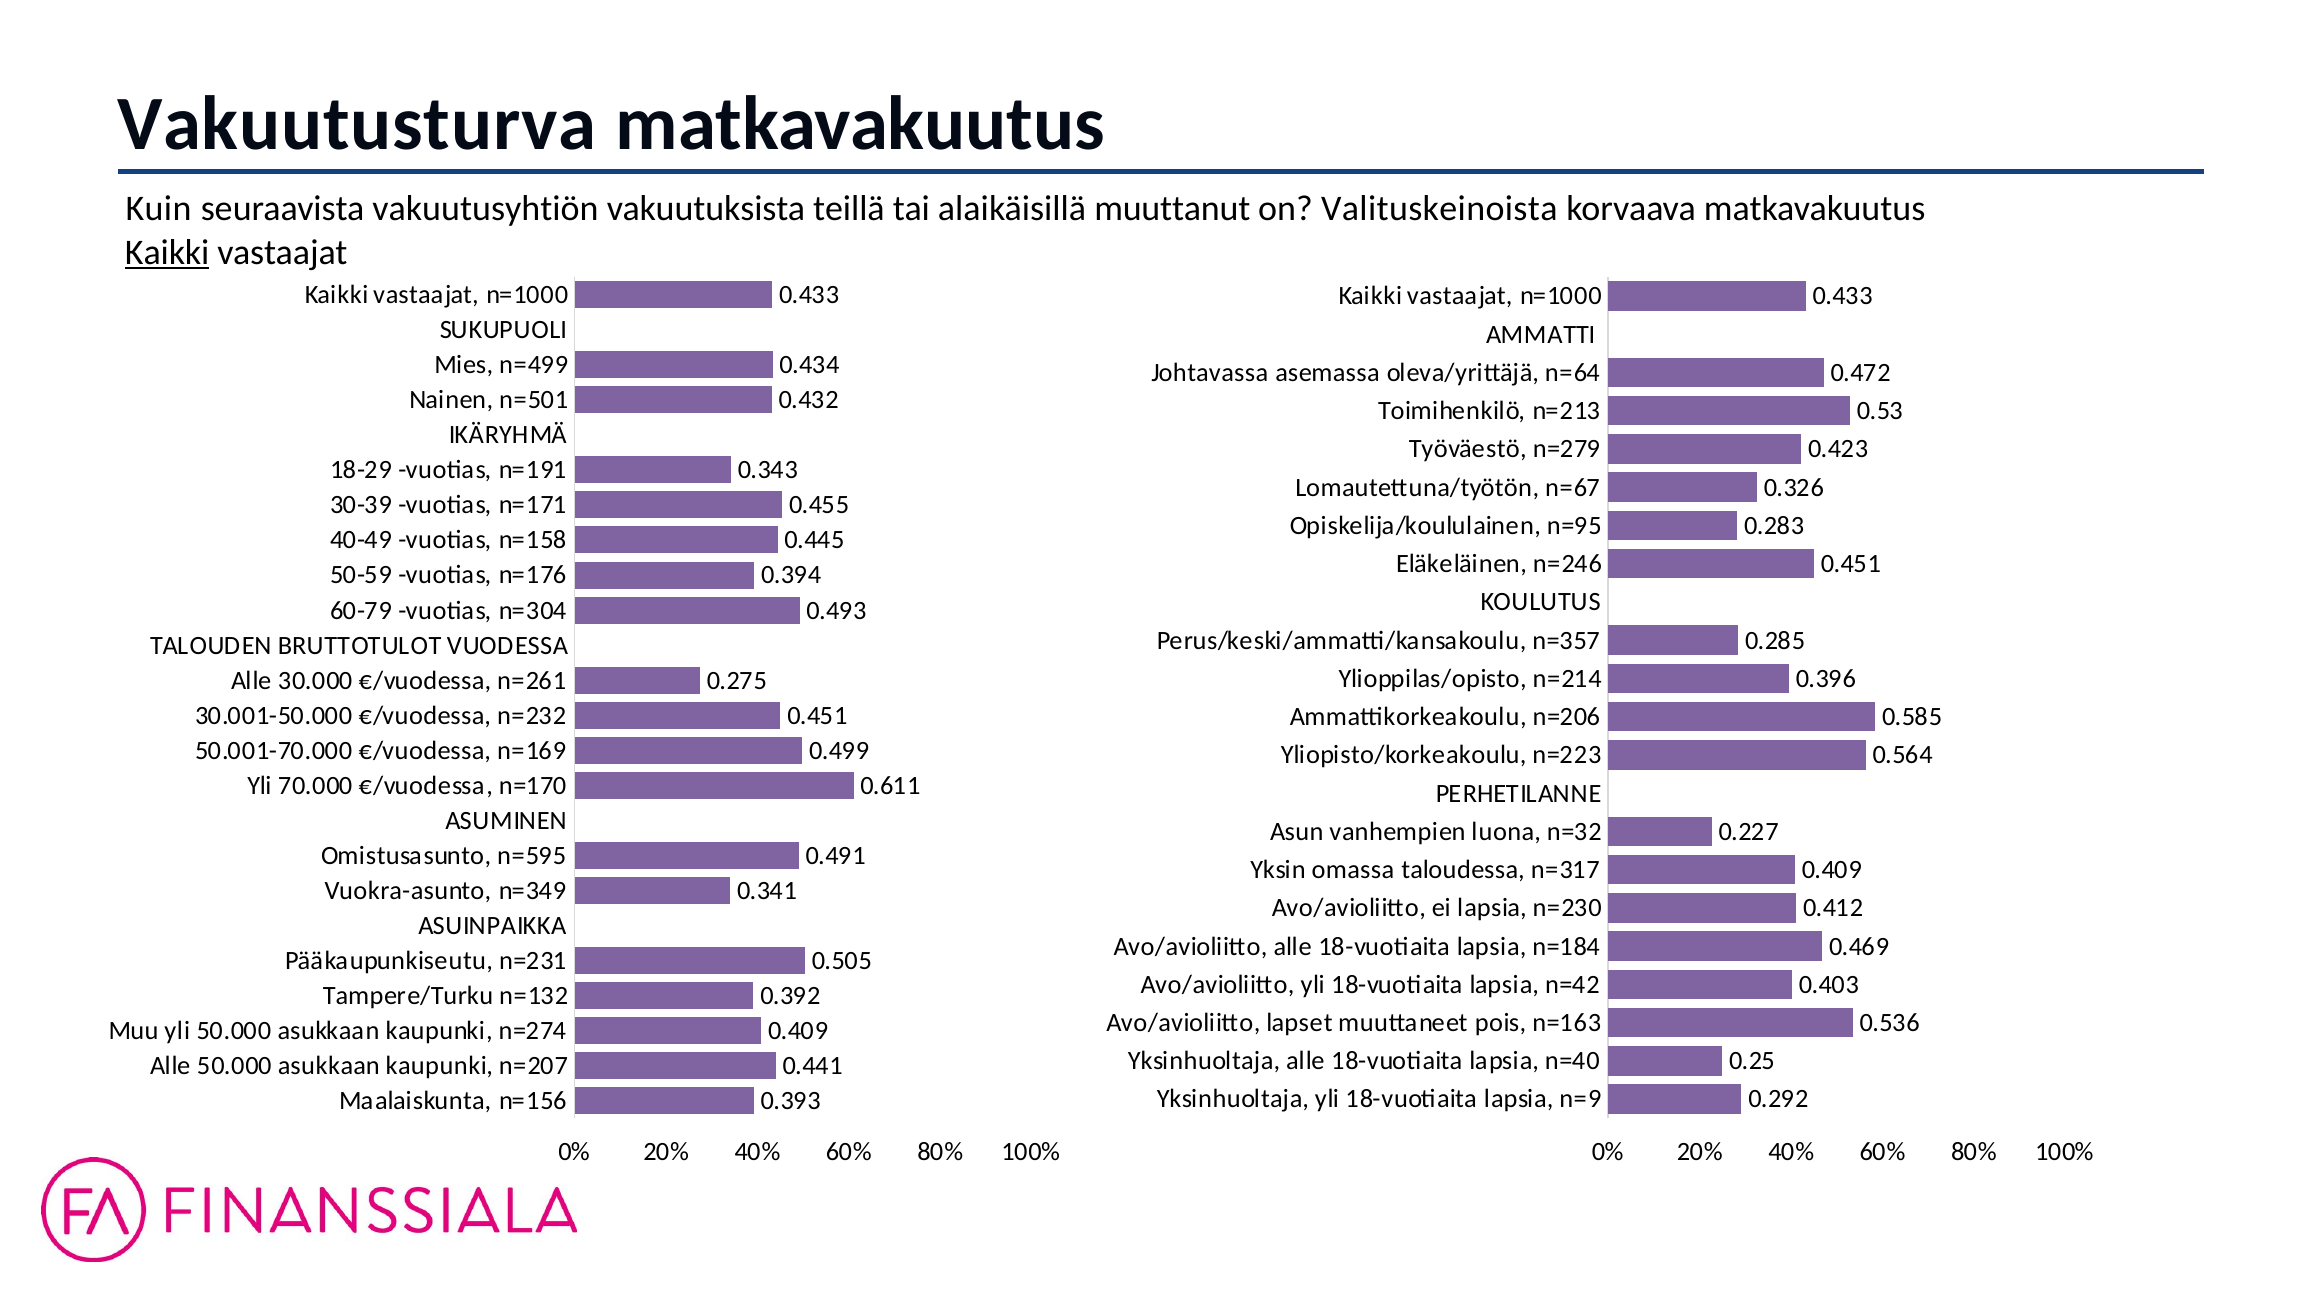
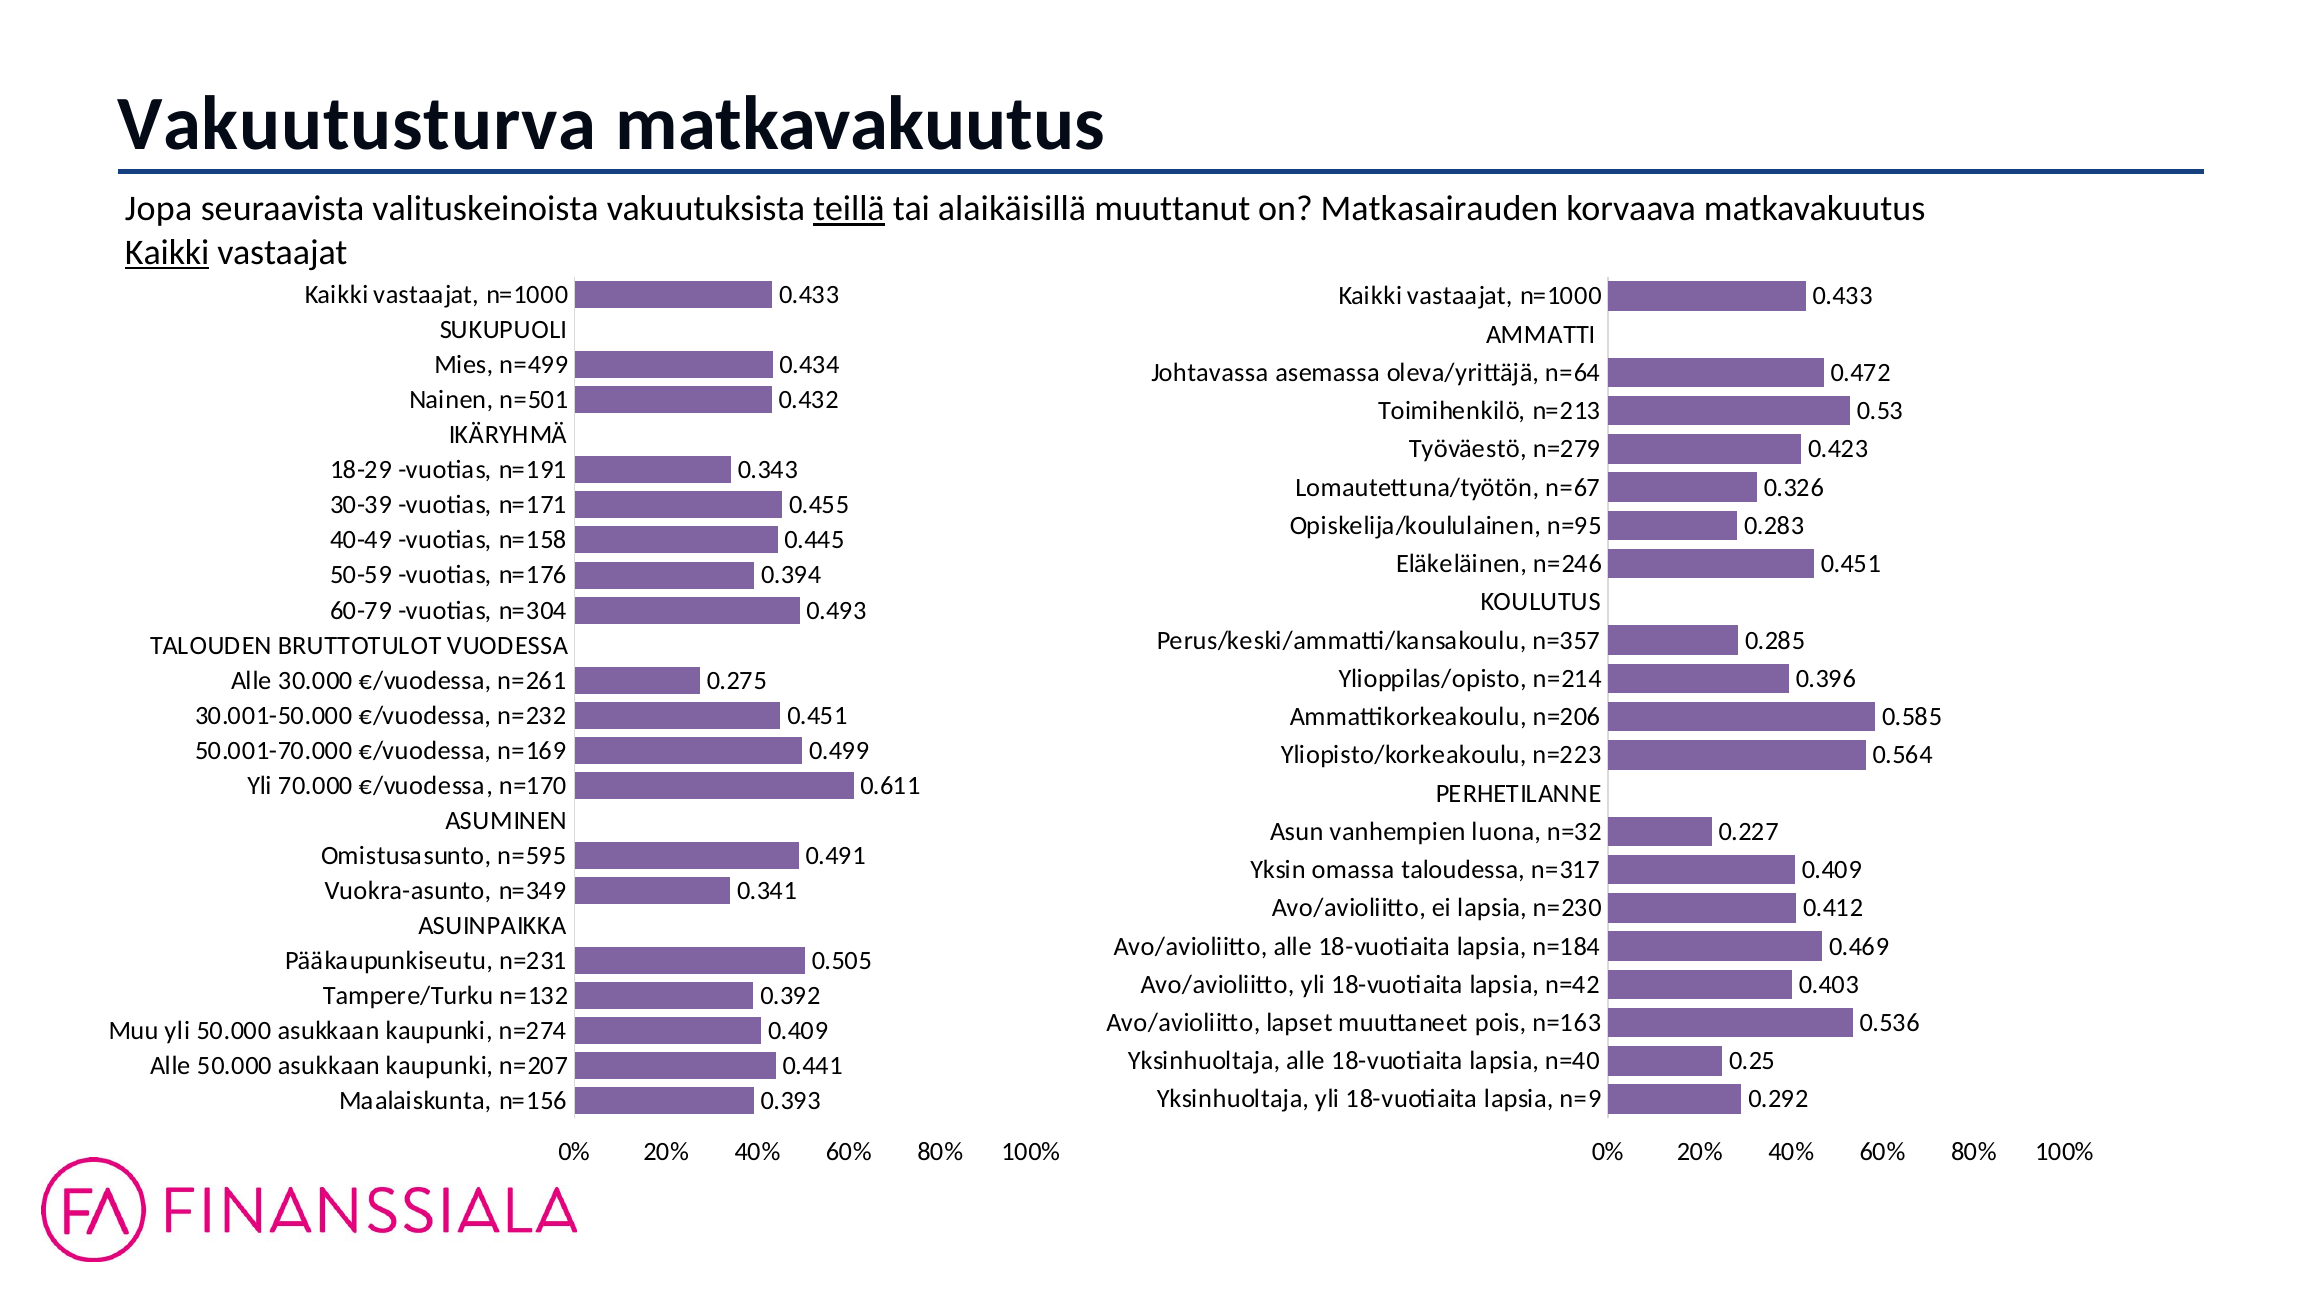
Kuin: Kuin -> Jopa (159, 209)
vakuutusyhtiön: vakuutusyhtiön -> valituskeinoista (485, 209)
teillä underline: none -> present (849, 209)
Valituskeinoista: Valituskeinoista -> Matkasairauden (1439, 209)
